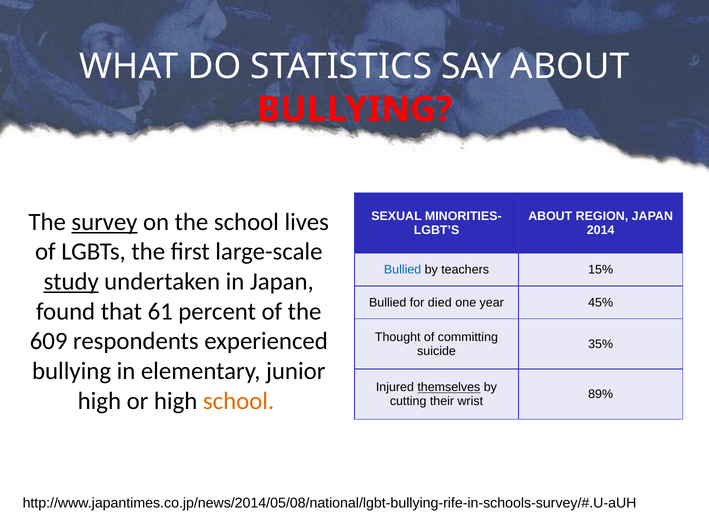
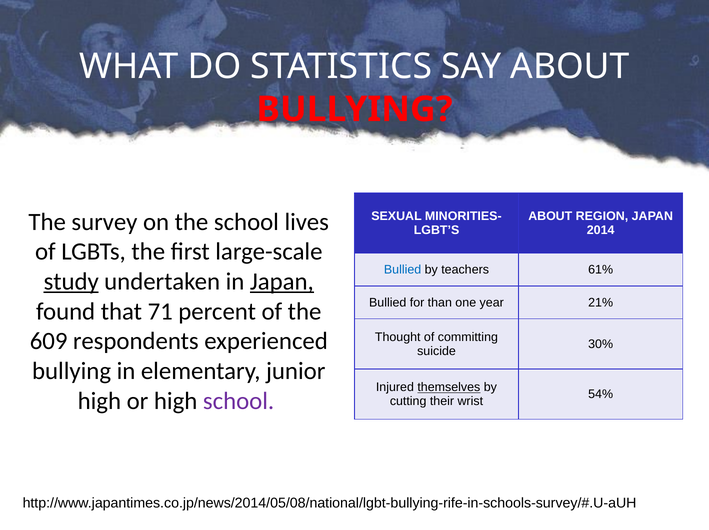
survey underline: present -> none (104, 222)
15%: 15% -> 61% (601, 270)
Japan underline: none -> present (282, 282)
died: died -> than (440, 303)
45%: 45% -> 21% (601, 303)
61: 61 -> 71 (160, 311)
35%: 35% -> 30% (601, 344)
89%: 89% -> 54% (601, 394)
school colour: orange -> purple (239, 401)
